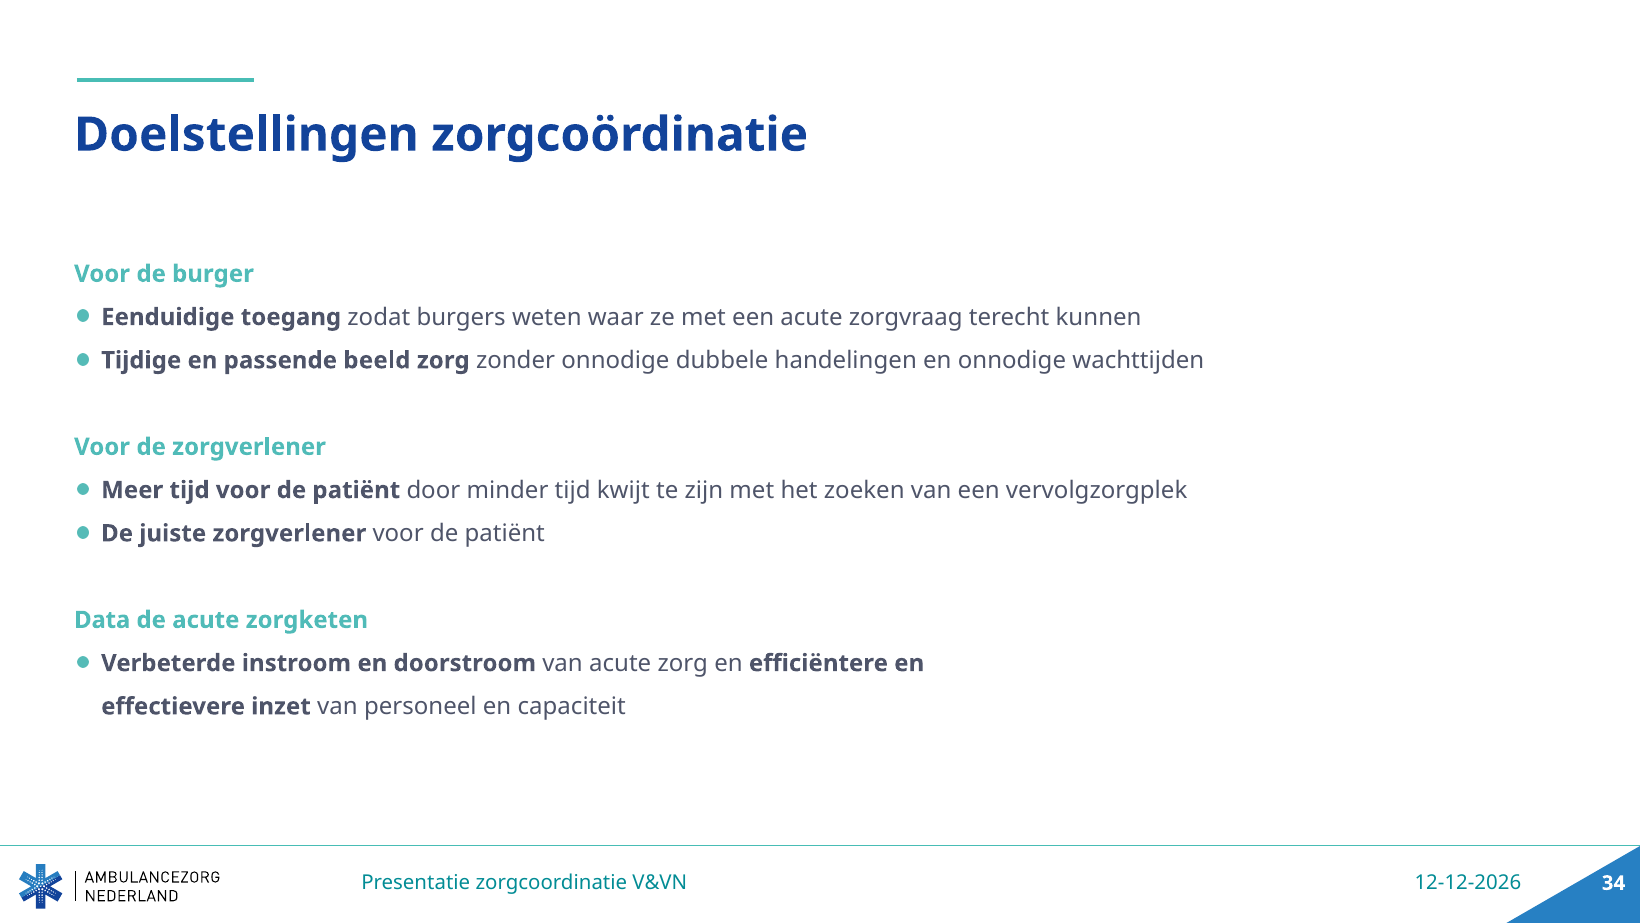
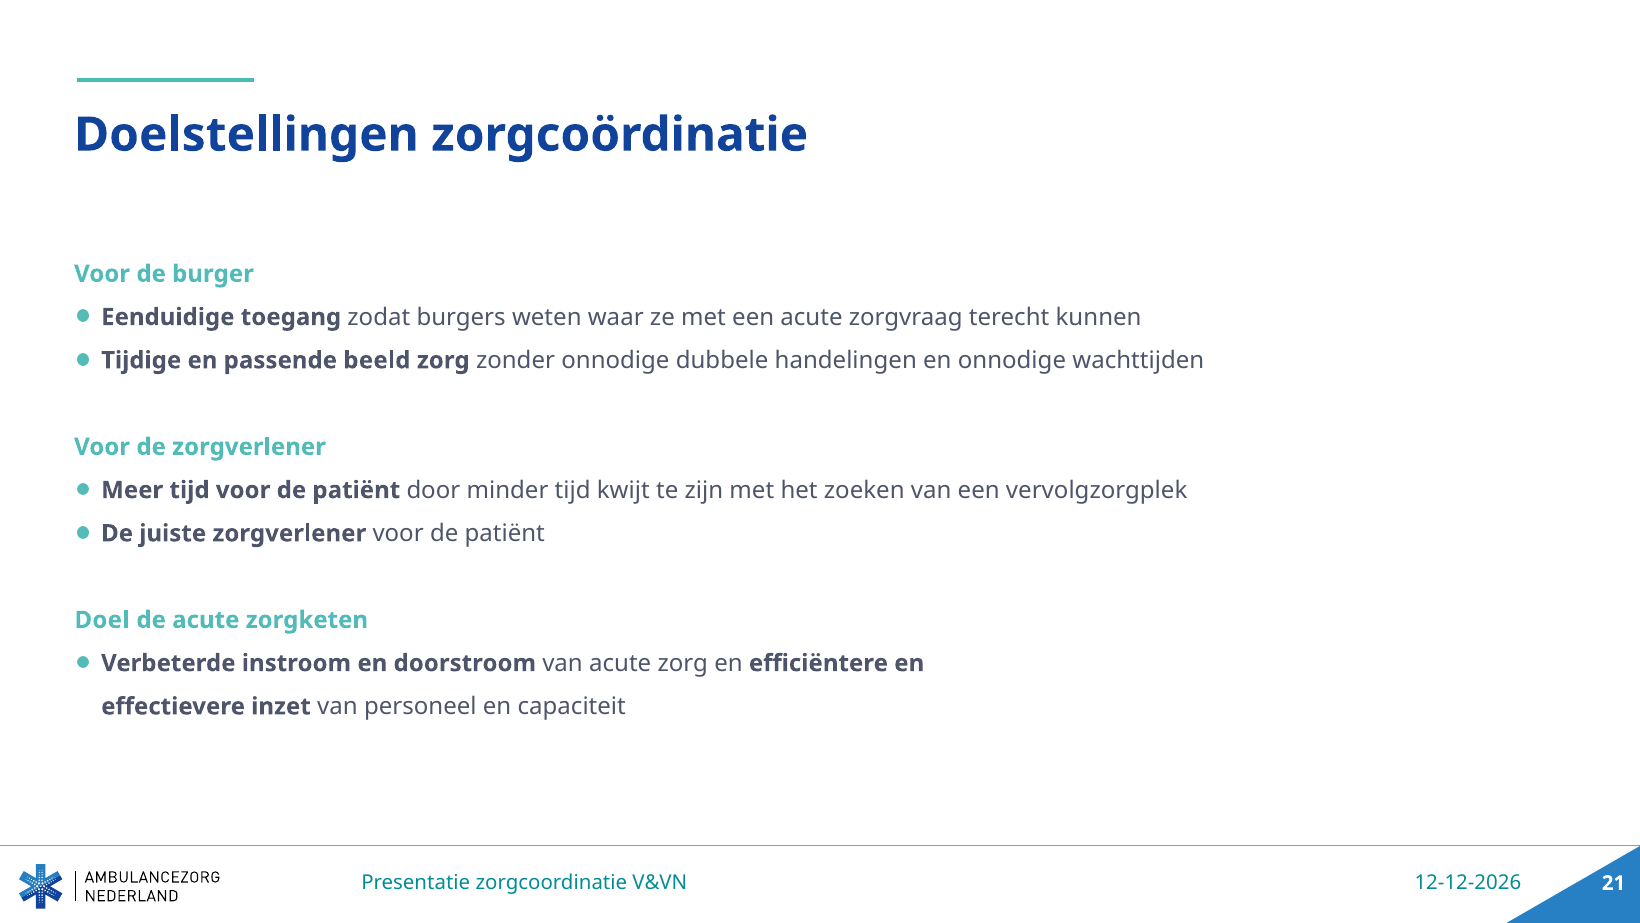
Data: Data -> Doel (102, 620)
34: 34 -> 21 (1613, 883)
